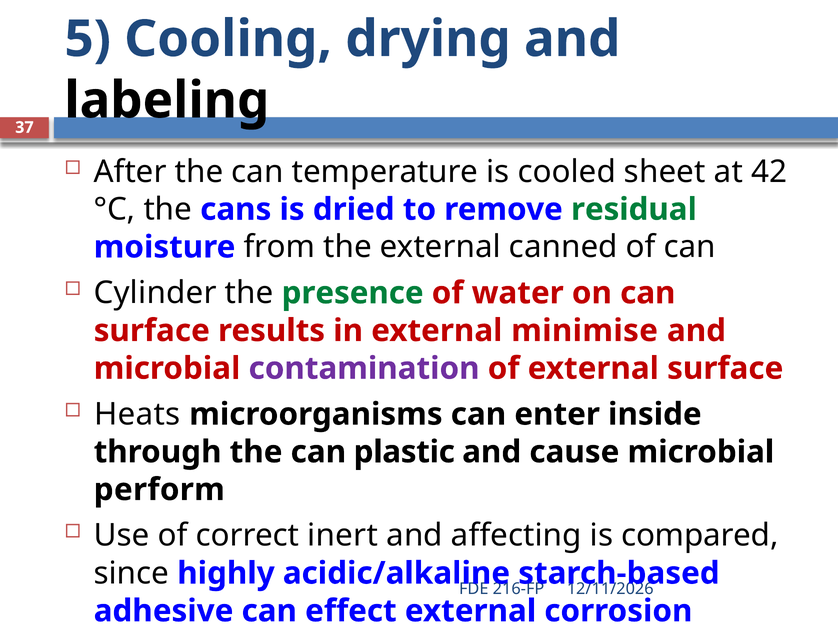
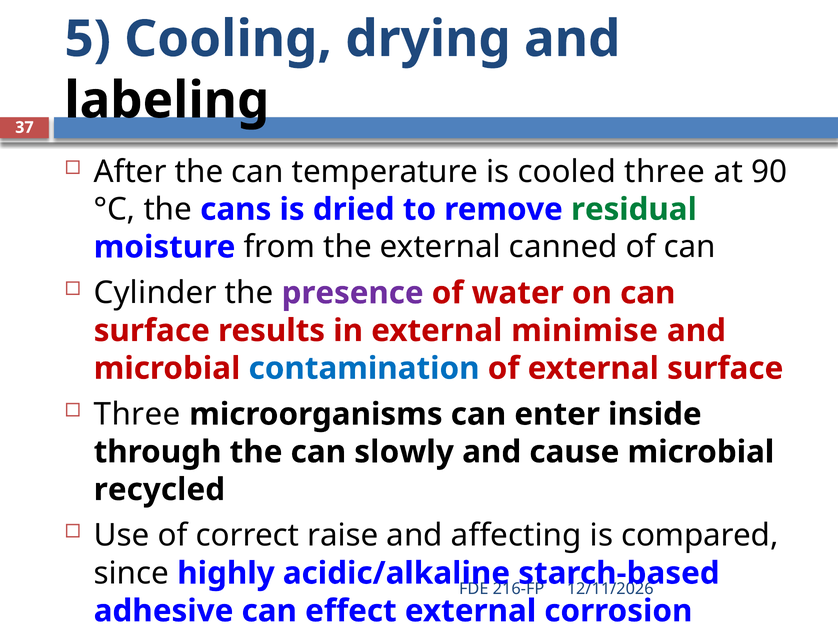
cooled sheet: sheet -> three (665, 172)
42: 42 -> 90 (769, 172)
presence colour: green -> purple (353, 293)
contamination colour: purple -> blue (364, 369)
Heats: Heats -> Three (137, 415)
plastic: plastic -> slowly (404, 452)
perform: perform -> recycled (159, 490)
inert: inert -> raise (343, 536)
